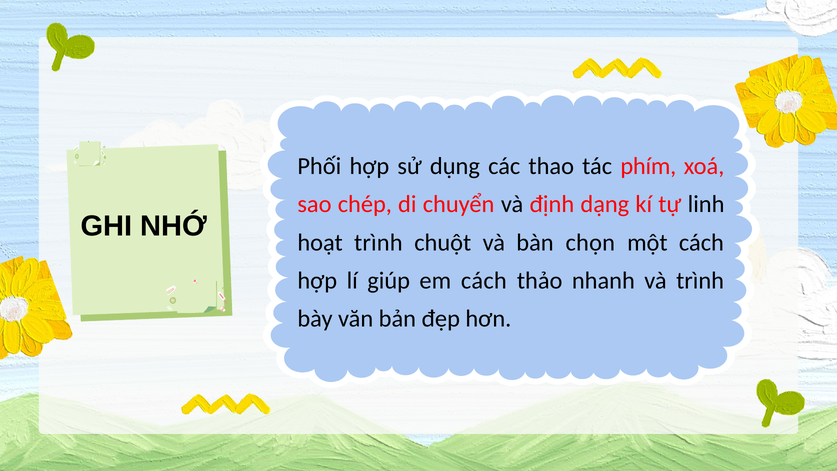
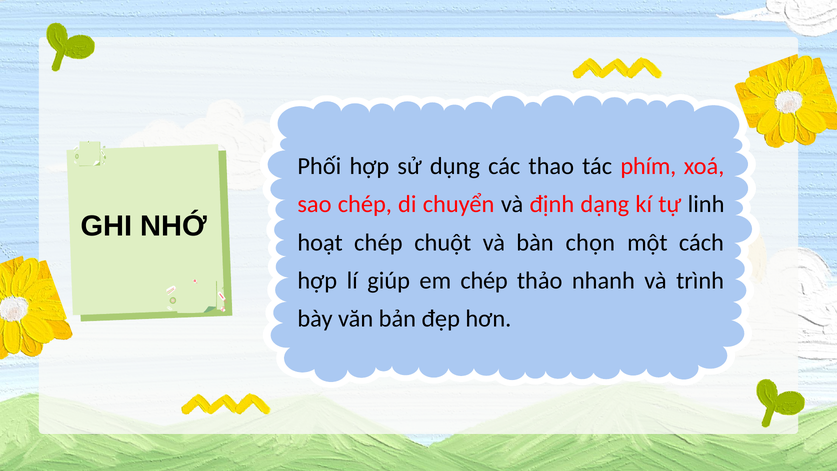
hoạt trình: trình -> chép (378, 242)
em cách: cách -> chép (484, 281)
